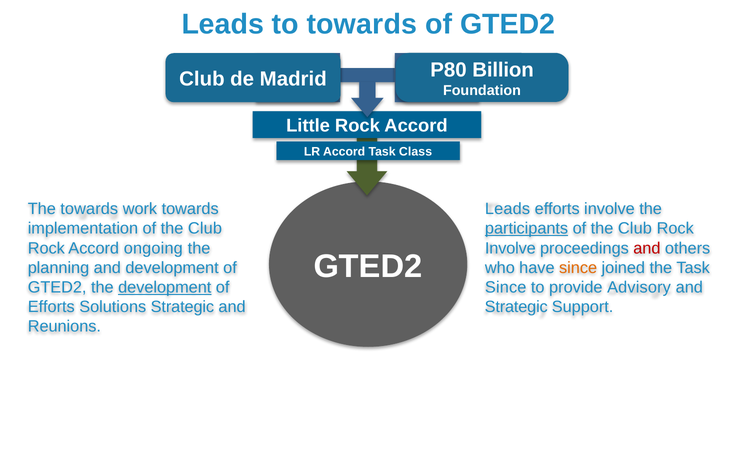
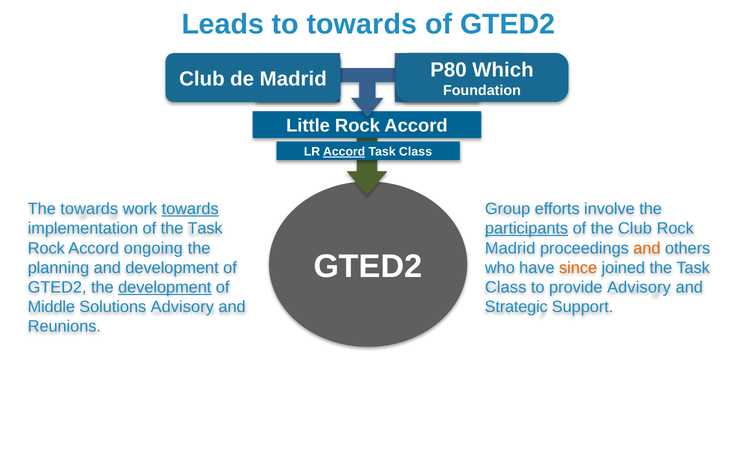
Billion: Billion -> Which (503, 70)
Accord underline: none -> present (344, 151)
towards underline: none -> present (190, 209)
Leads: Leads -> Group (508, 209)
implementation of the Club: Club -> Task (205, 228)
Involve: Involve -> Madrid (510, 248)
and colour: red -> orange (647, 248)
Since: Since -> Class (506, 287)
Efforts: Efforts -> Middle (51, 307)
Solutions Strategic: Strategic -> Advisory (182, 307)
